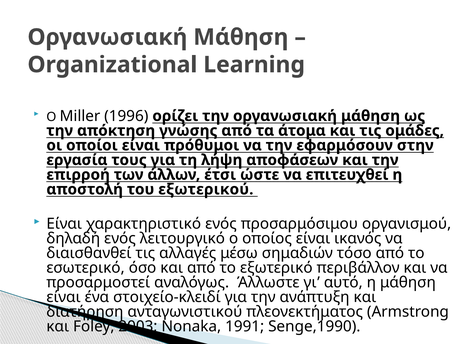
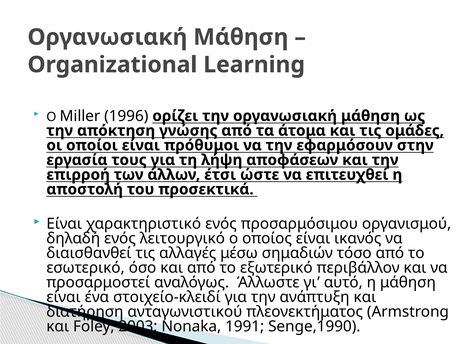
εξωτερικού: εξωτερικού -> προσεκτικά (206, 190)
